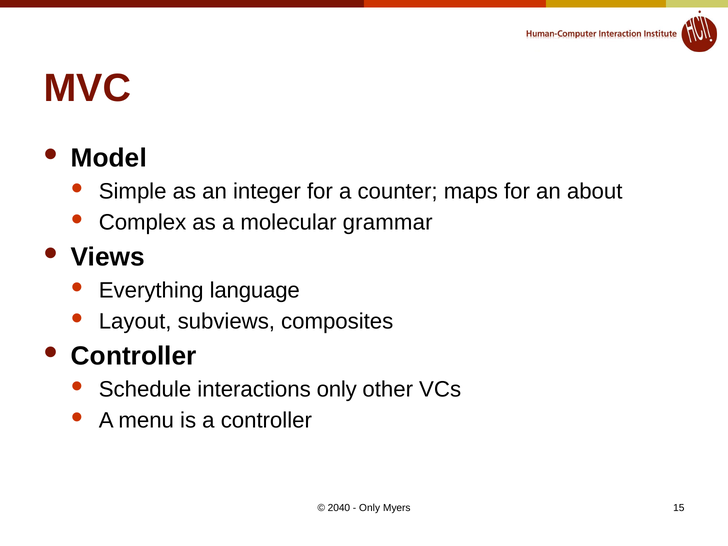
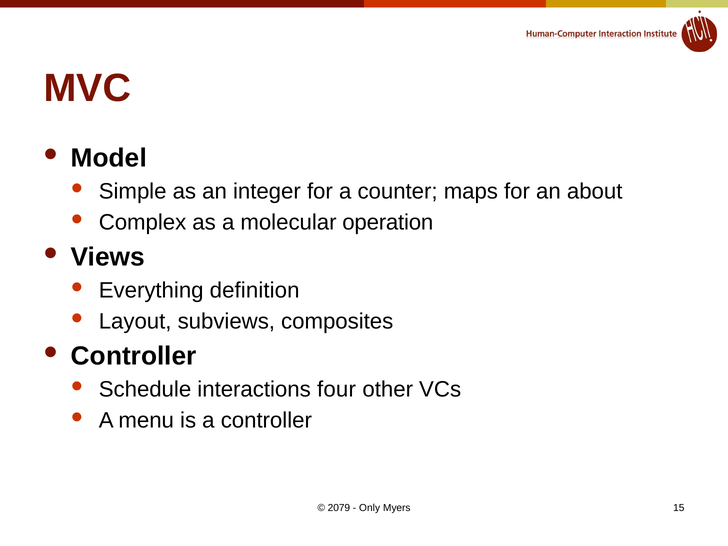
grammar: grammar -> operation (388, 223)
language: language -> definition (255, 290)
interactions only: only -> four (337, 389)
2040: 2040 -> 2079 (339, 508)
